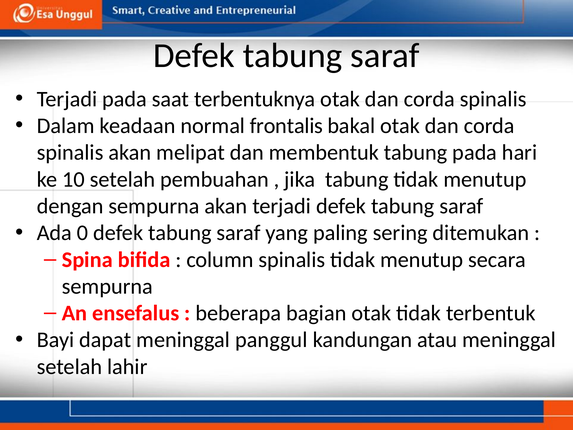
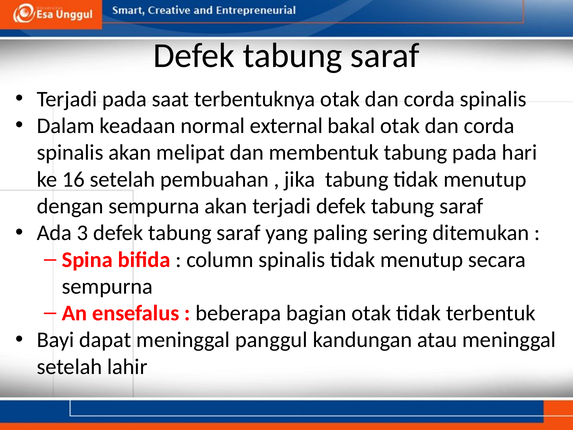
frontalis: frontalis -> external (286, 126)
10: 10 -> 16 (74, 179)
0: 0 -> 3 (83, 233)
